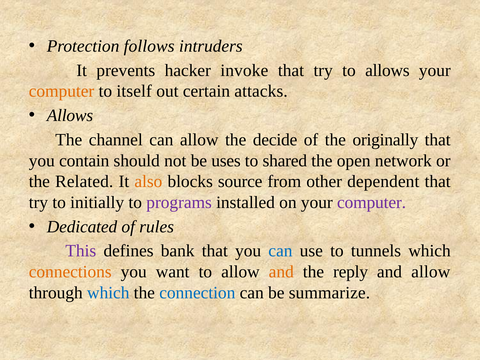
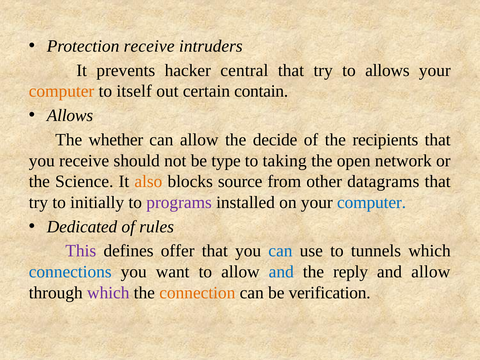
Protection follows: follows -> receive (149, 46)
invoke: invoke -> central (244, 70)
attacks: attacks -> contain (261, 91)
channel: channel -> whether (116, 140)
originally: originally -> recipients (385, 140)
you contain: contain -> receive (84, 161)
uses: uses -> type (226, 161)
shared: shared -> taking (285, 161)
Related: Related -> Science (84, 181)
dependent: dependent -> datagrams (383, 181)
computer colour: purple -> blue (372, 202)
bank: bank -> offer (178, 251)
connections colour: orange -> blue (70, 272)
and colour: orange -> blue (281, 272)
which colour: blue -> purple (108, 293)
connection colour: blue -> orange (197, 293)
summarize: summarize -> verification (330, 293)
